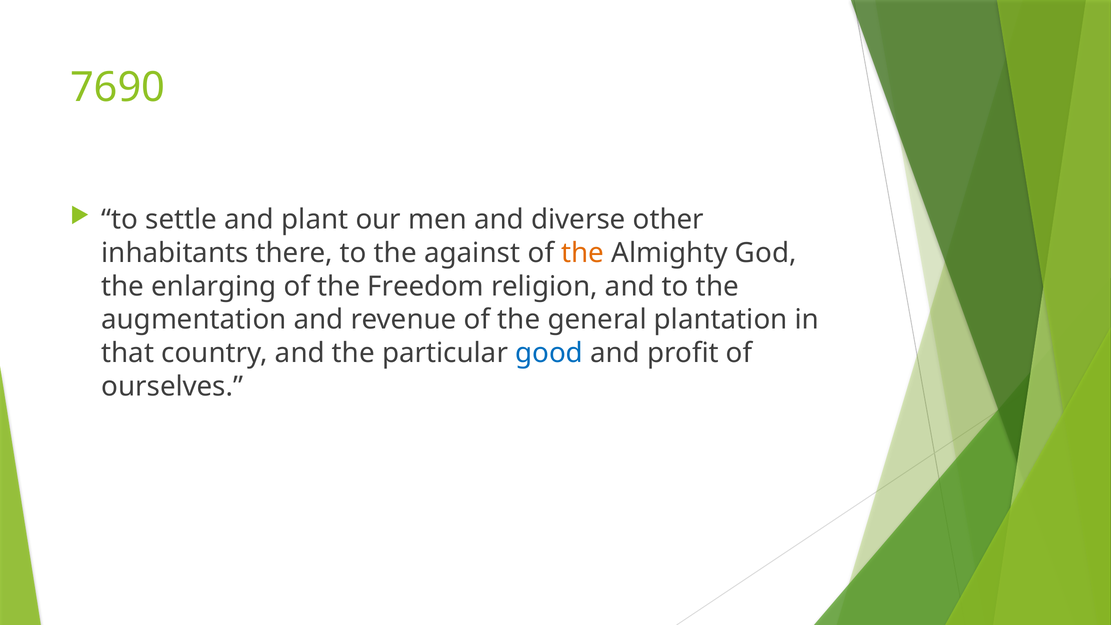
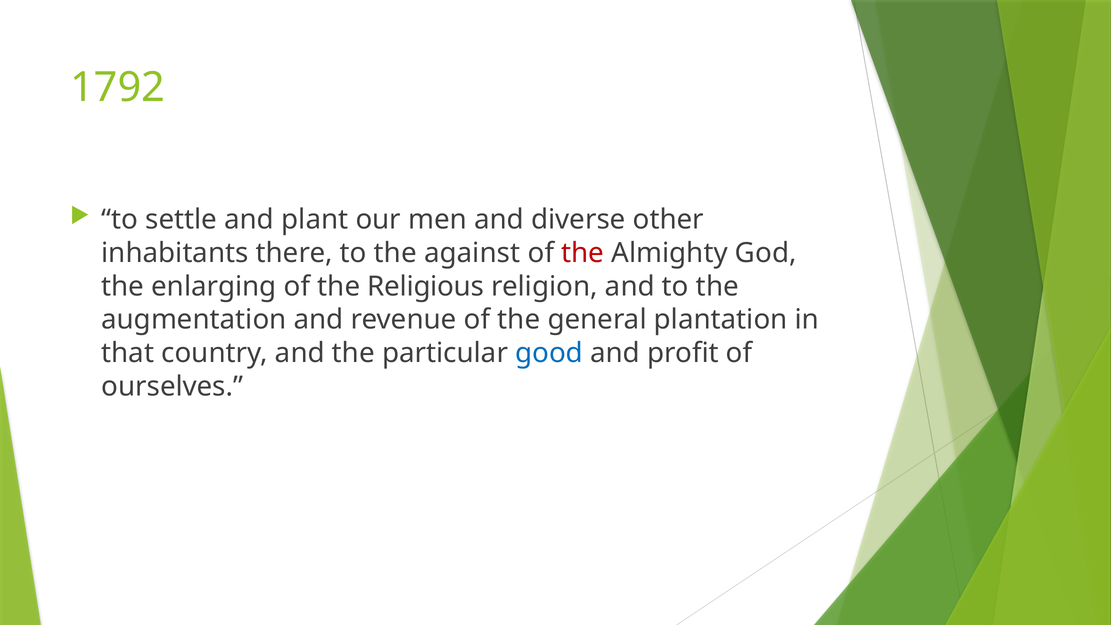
7690: 7690 -> 1792 (118, 88)
the colour: orange -> red (583, 253)
Freedom: Freedom -> Religious (426, 286)
